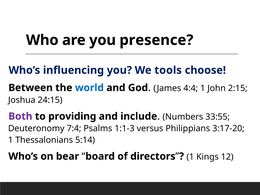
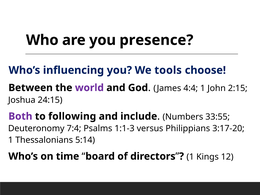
world colour: blue -> purple (89, 88)
providing: providing -> following (72, 116)
bear: bear -> time (68, 156)
